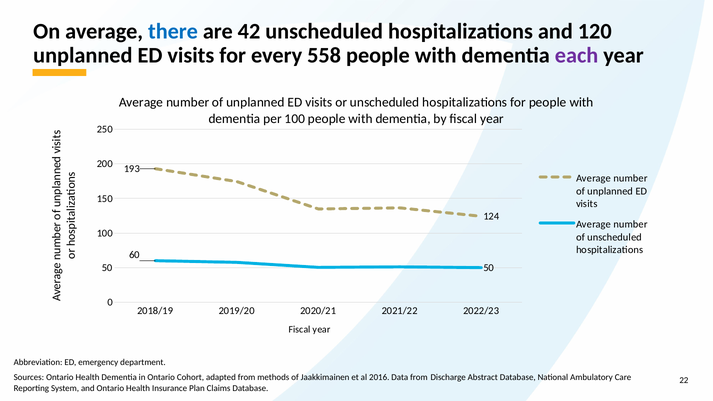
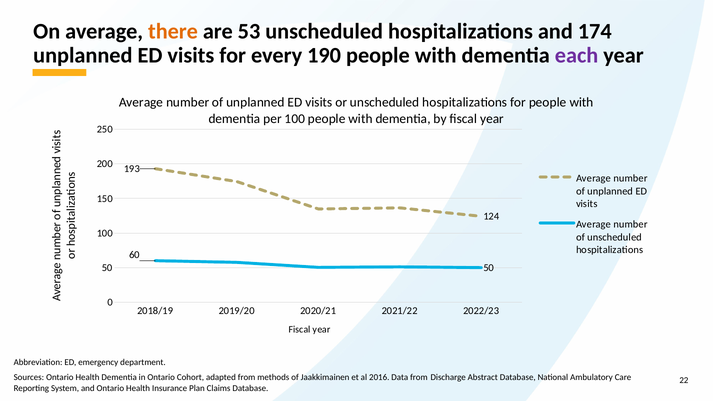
there colour: blue -> orange (173, 31)
42: 42 -> 53 (249, 31)
120: 120 -> 174 (595, 31)
558: 558 -> 190 (324, 55)
